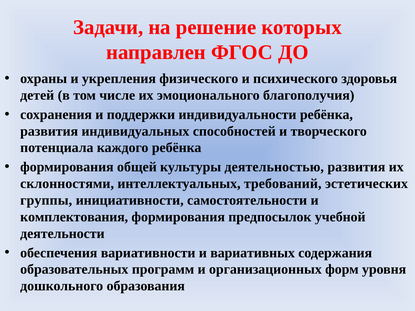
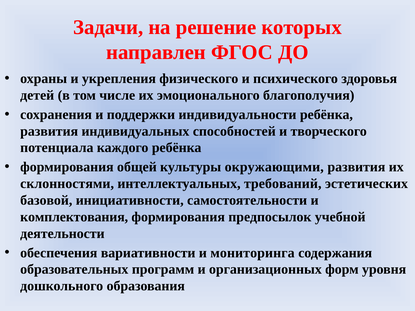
деятельностью: деятельностью -> окружающими (274, 167)
группы: группы -> базовой (46, 200)
вариативных: вариативных -> мониторинга (253, 253)
